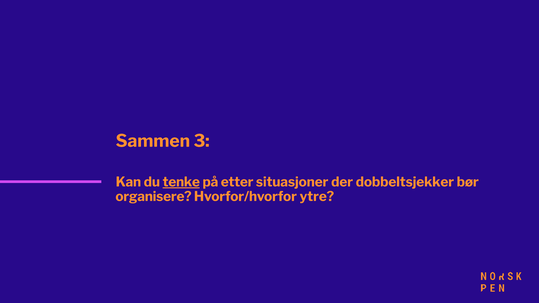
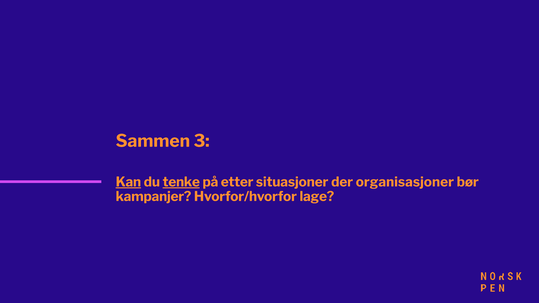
Kan underline: none -> present (128, 182)
dobbeltsjekker: dobbeltsjekker -> organisasjoner (405, 182)
organisere: organisere -> kampanjer (153, 197)
ytre: ytre -> lage (317, 197)
